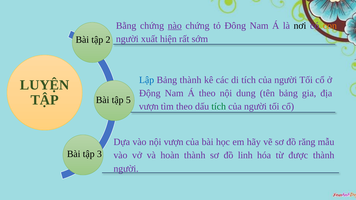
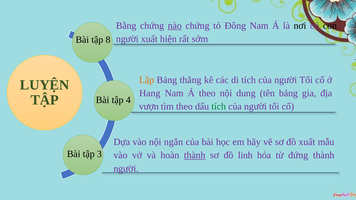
con colour: orange -> black (330, 26)
2: 2 -> 8 (108, 40)
Lập colour: blue -> orange (147, 80)
Bảng thành: thành -> thẳng (191, 80)
Động: Động -> Hang (150, 93)
5: 5 -> 4 (128, 100)
nội vượn: vượn -> ngắn (173, 142)
đồ răng: răng -> xuất (307, 142)
thành underline: none -> present (195, 155)
được: được -> đứng (298, 155)
